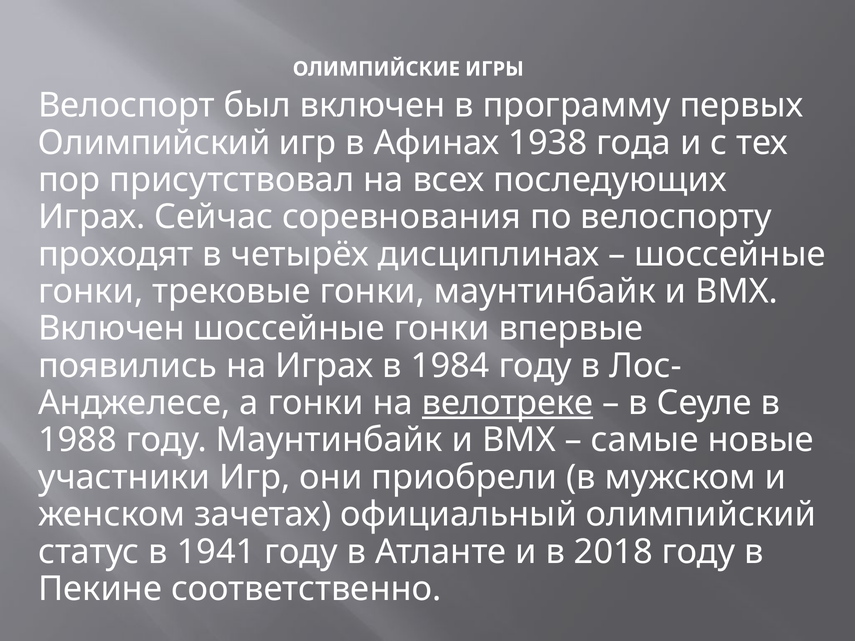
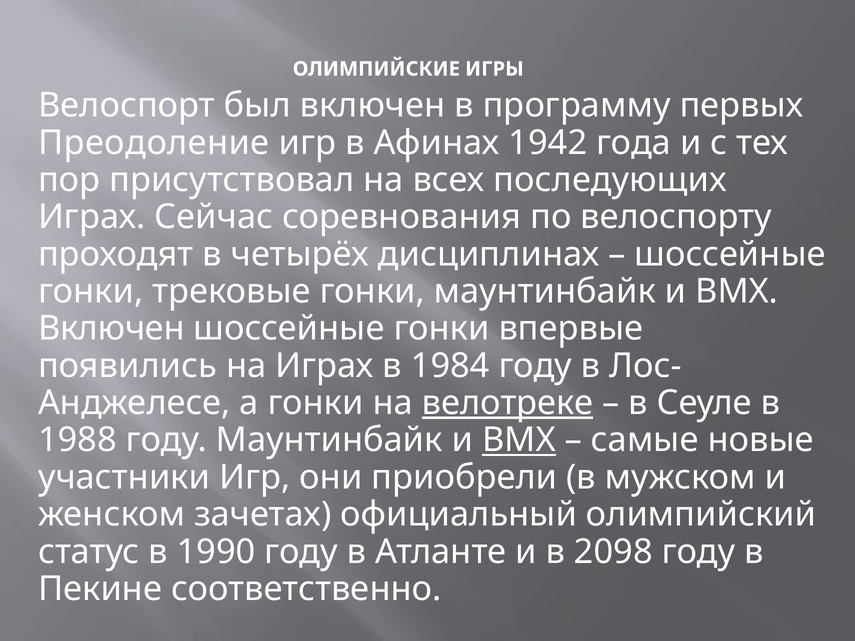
Олимпийский: Олимпийский -> Преодоление (154, 143)
1938: 1938 -> 1942 (548, 143)
BMX underline: none -> present (519, 440)
1941: 1941 -> 1990 (216, 552)
2018: 2018 -> 2098 (613, 552)
